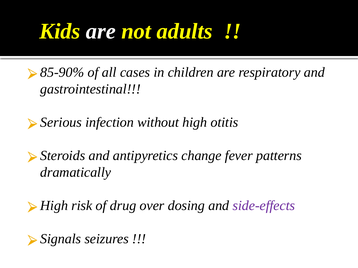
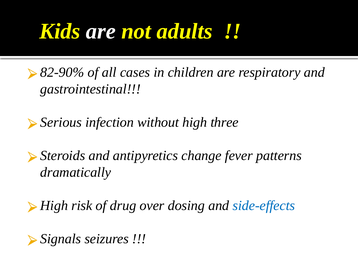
85-90%: 85-90% -> 82-90% (62, 73)
otitis: otitis -> three (225, 123)
side-effects colour: purple -> blue (264, 206)
